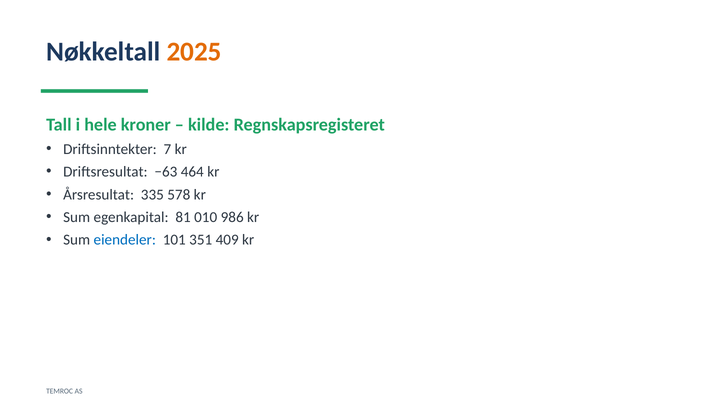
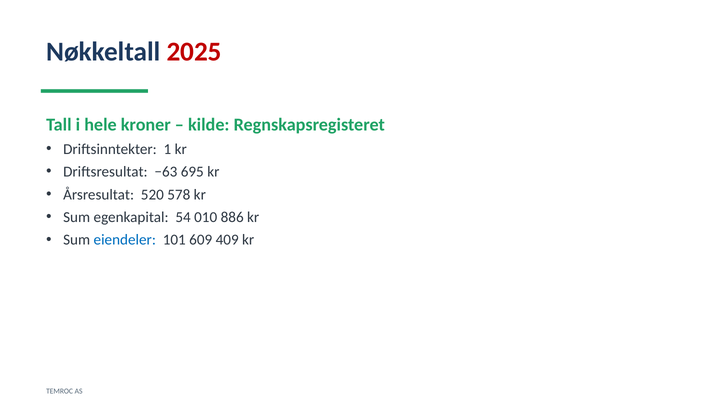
2025 colour: orange -> red (194, 52)
7: 7 -> 1 (167, 149)
464: 464 -> 695 (192, 172)
335: 335 -> 520 (152, 195)
81: 81 -> 54 (183, 217)
986: 986 -> 886 (232, 217)
351: 351 -> 609 (201, 240)
